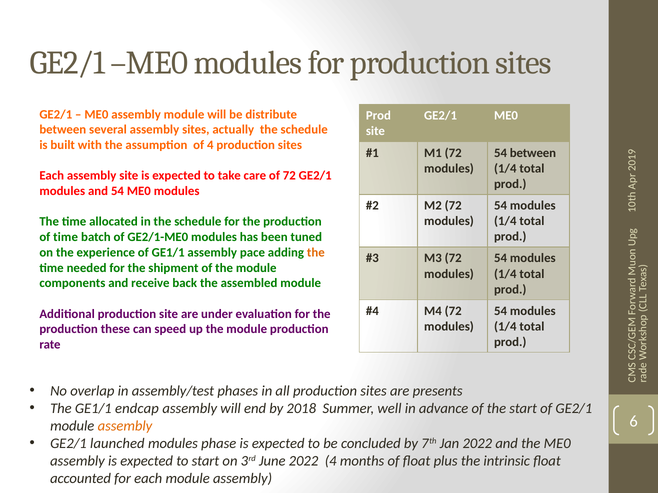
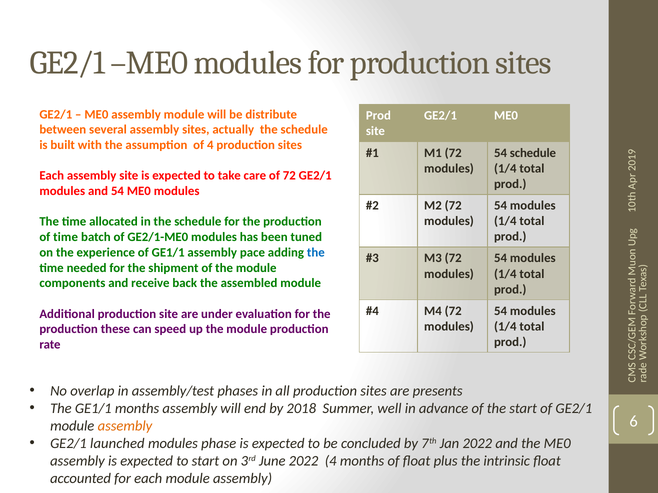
54 between: between -> schedule (533, 153)
the colour: orange -> blue (316, 253)
GE1/1 endcap: endcap -> months (137, 409)
